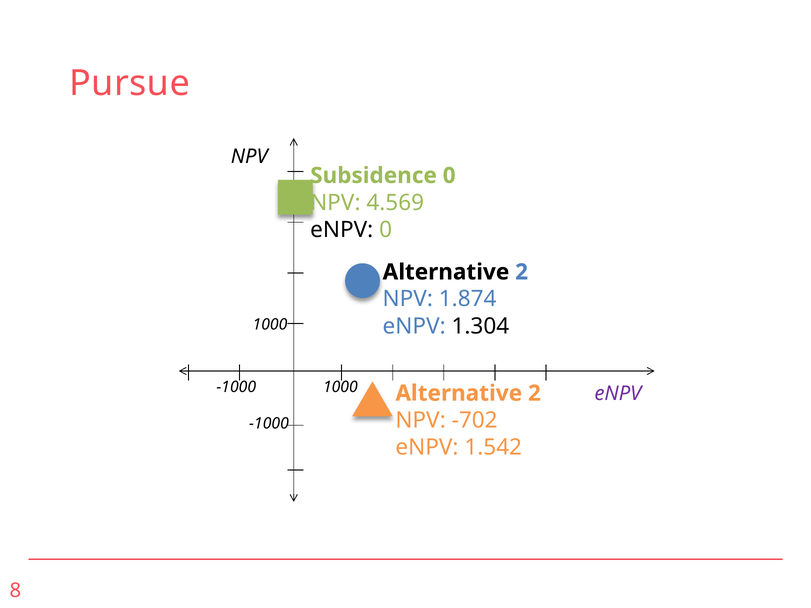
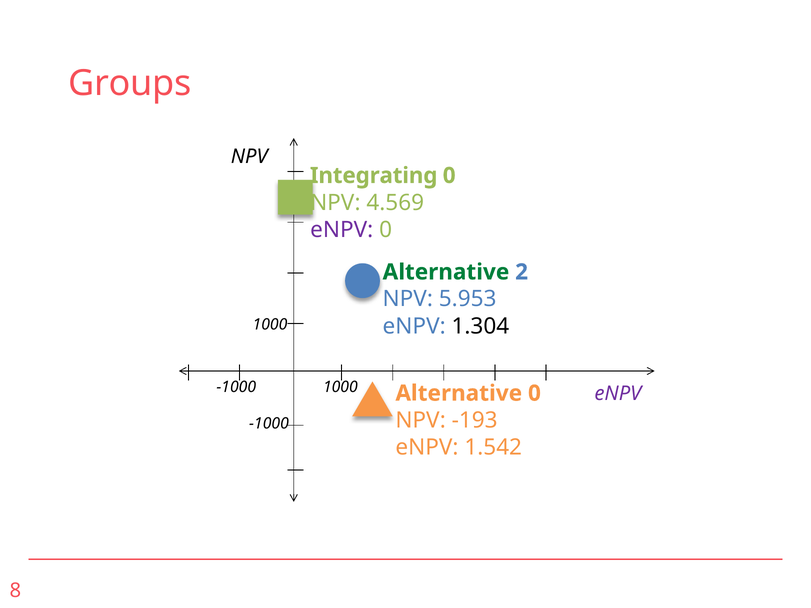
Pursue: Pursue -> Groups (130, 83)
Subsidence: Subsidence -> Integrating (374, 176)
eNPV colour: black -> purple (342, 230)
Alternative colour: black -> green (446, 272)
1.874: 1.874 -> 5.953 (468, 299)
2: 2 -> 0 (534, 393)
-702: -702 -> -193 (475, 421)
